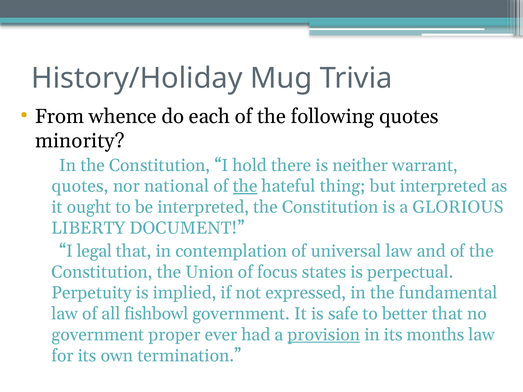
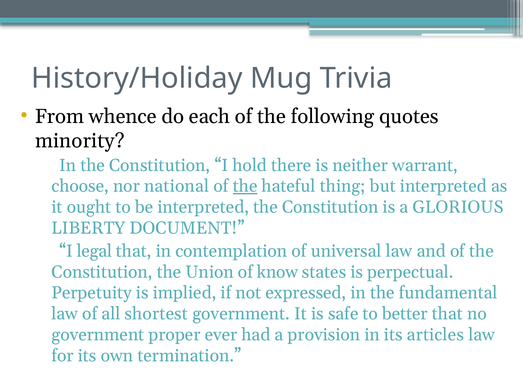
quotes: quotes -> choose (80, 186)
focus: focus -> know (278, 272)
fishbowl: fishbowl -> shortest (156, 314)
provision underline: present -> none (324, 335)
months: months -> articles (435, 335)
